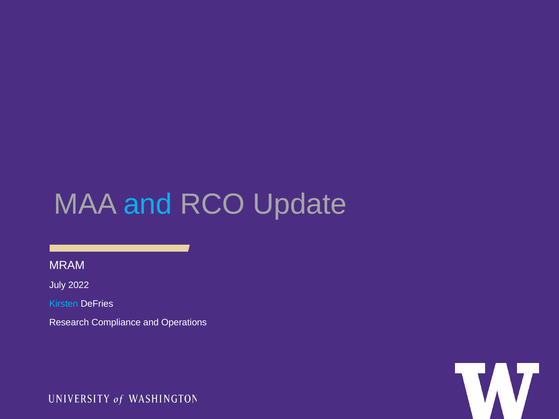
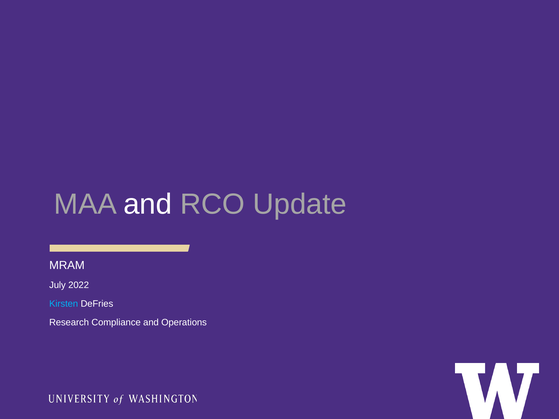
and colour: light blue -> white (148, 204)
